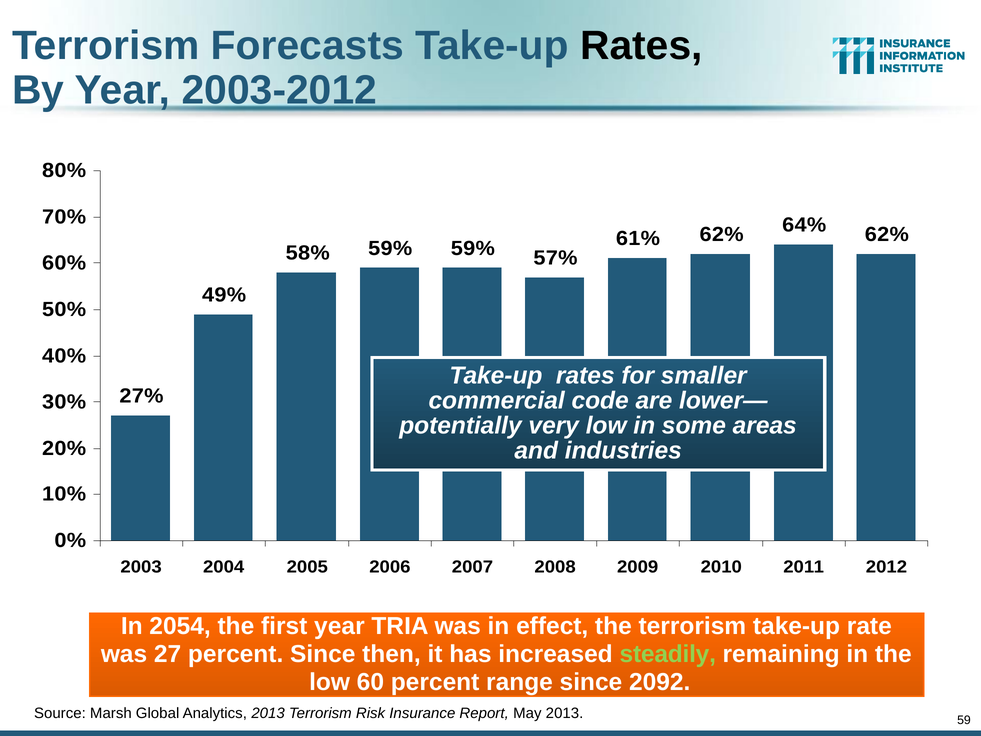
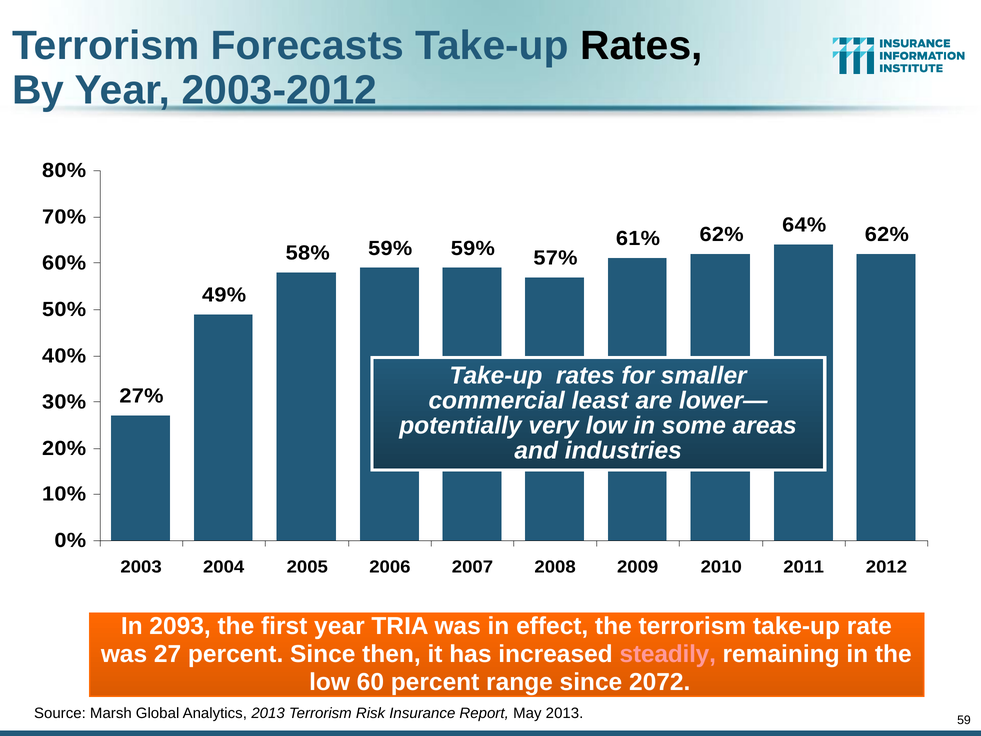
code: code -> least (600, 401)
2054: 2054 -> 2093 (180, 626)
steadily colour: light green -> pink (668, 654)
2092: 2092 -> 2072 (660, 682)
